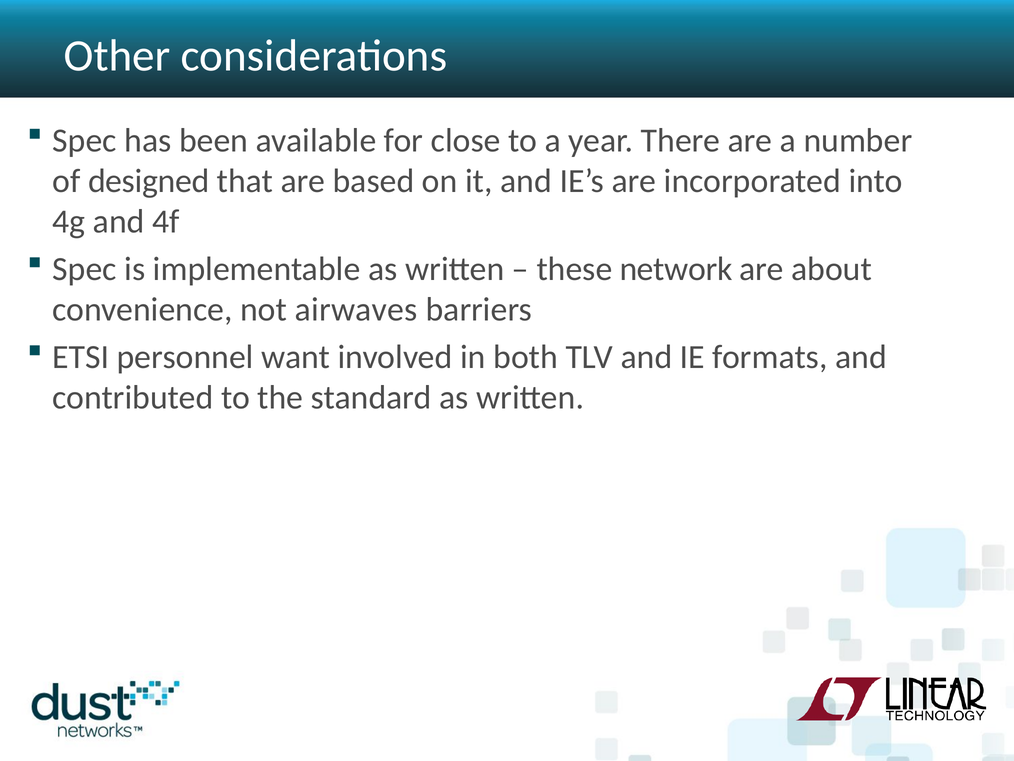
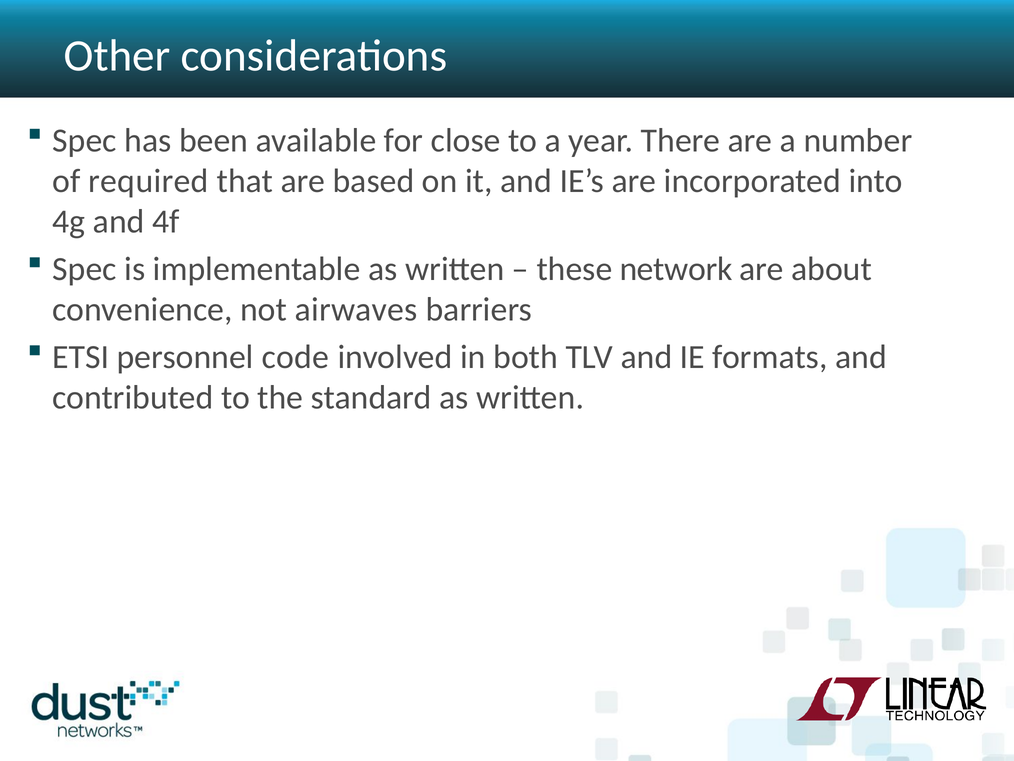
designed: designed -> required (148, 181)
want: want -> code (295, 357)
